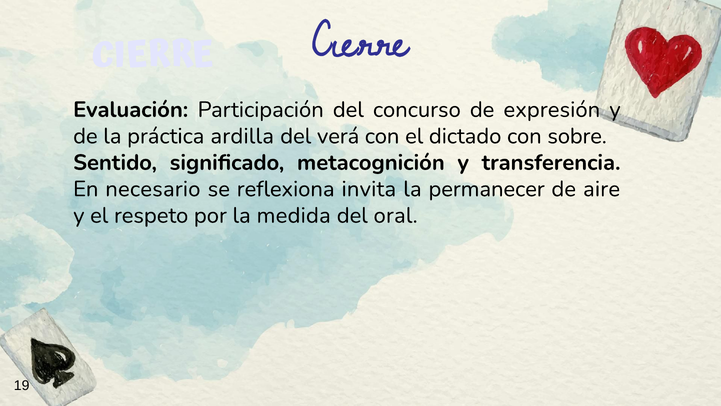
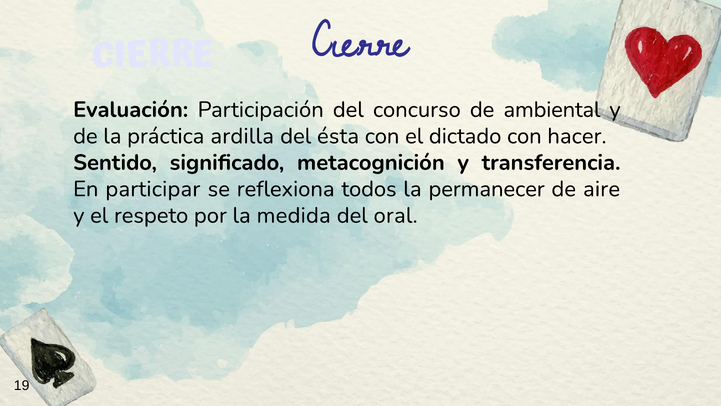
expresión: expresión -> ambiental (552, 109)
verá: verá -> ésta (338, 136)
sobre: sobre -> hacer (577, 136)
necesario: necesario -> participar (153, 189)
invita: invita -> todos (369, 189)
